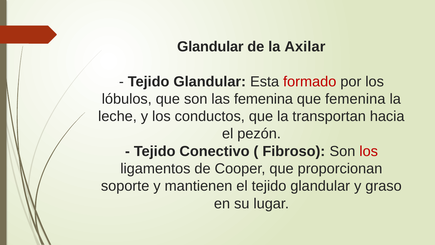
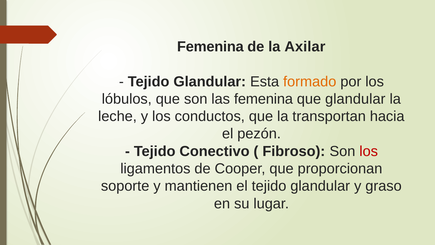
Glandular: Glandular -> Femenina (210, 47)
formado colour: red -> orange (310, 81)
que femenina: femenina -> glandular (355, 99)
